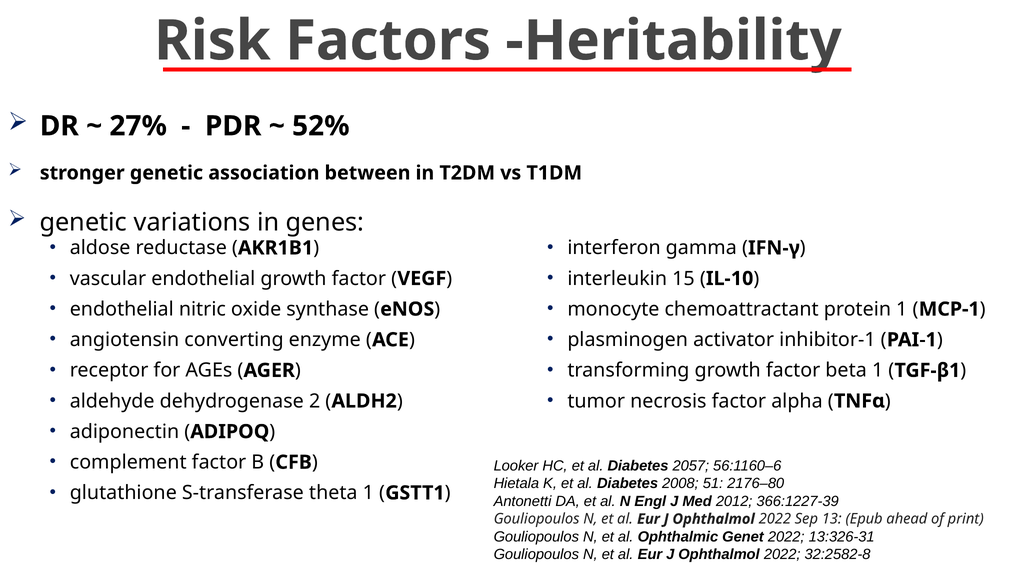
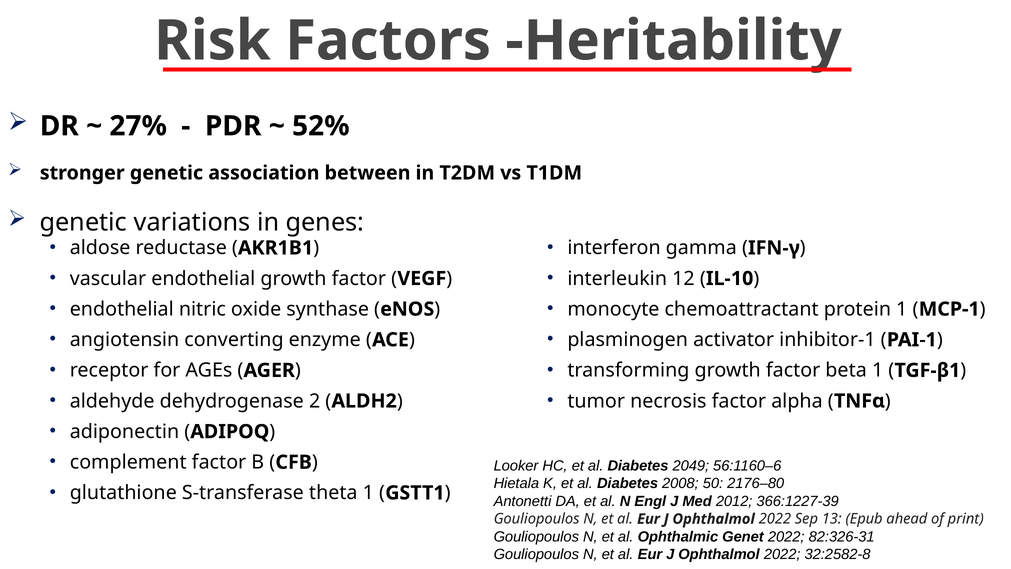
15: 15 -> 12 (683, 278)
2057: 2057 -> 2049 (691, 466)
51: 51 -> 50 (713, 483)
13:326-31: 13:326-31 -> 82:326-31 (842, 536)
